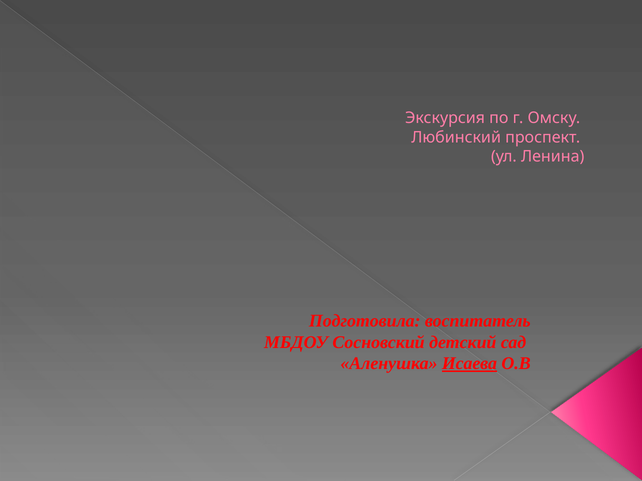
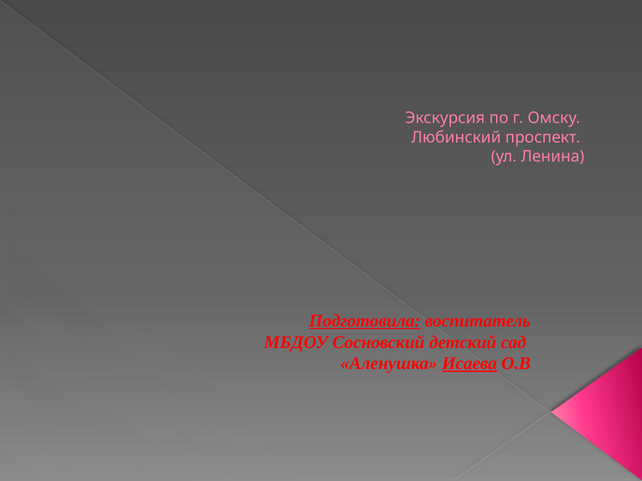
Подготовила underline: none -> present (365, 321)
